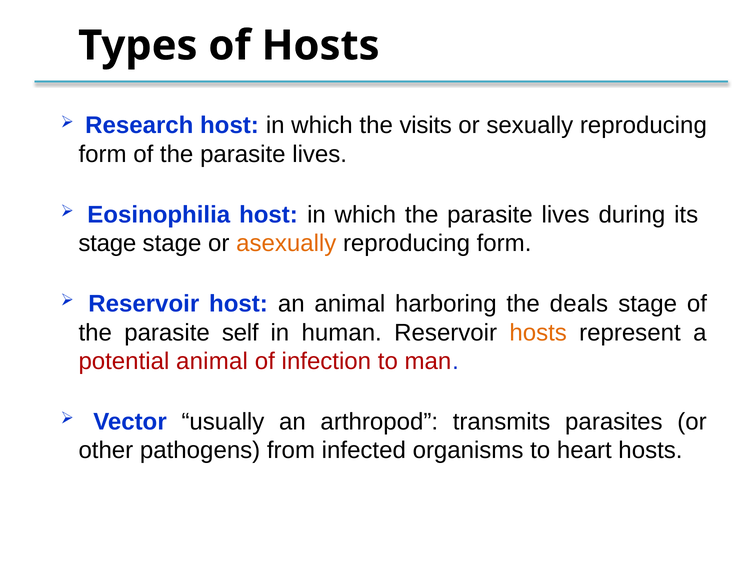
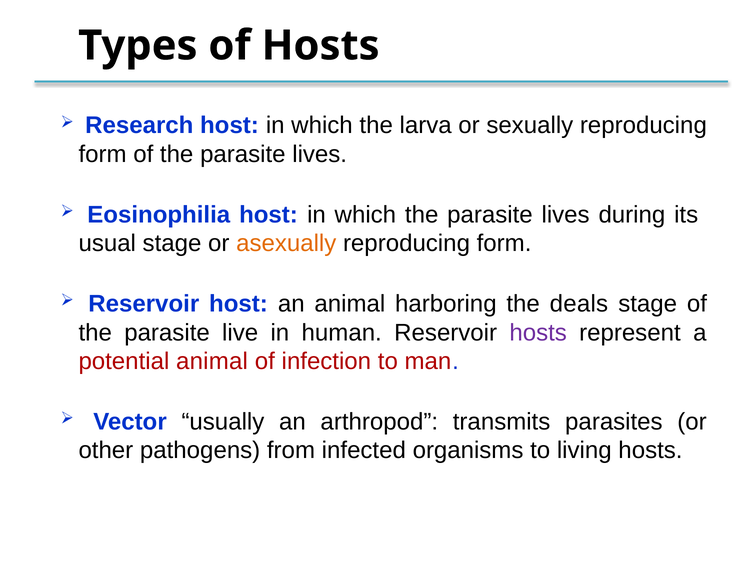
visits: visits -> larva (426, 125)
stage: stage -> usual (107, 243)
self: self -> live (240, 332)
hosts colour: orange -> purple (538, 332)
heart: heart -> living (584, 450)
